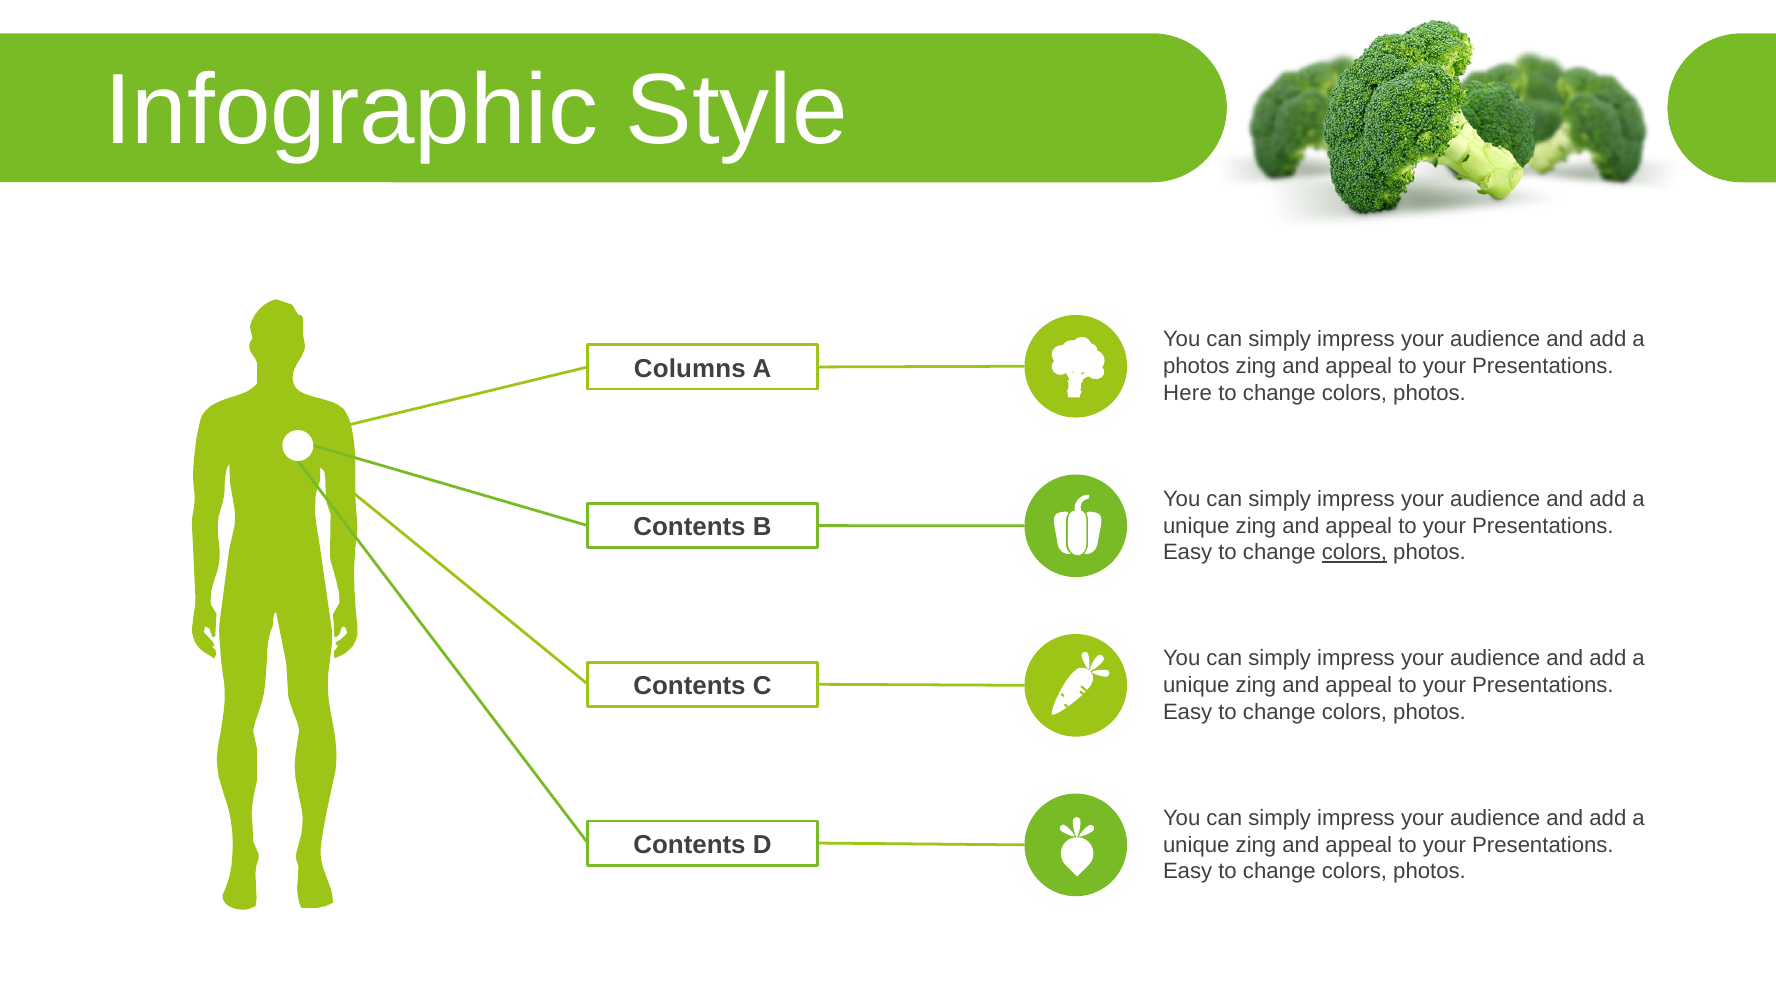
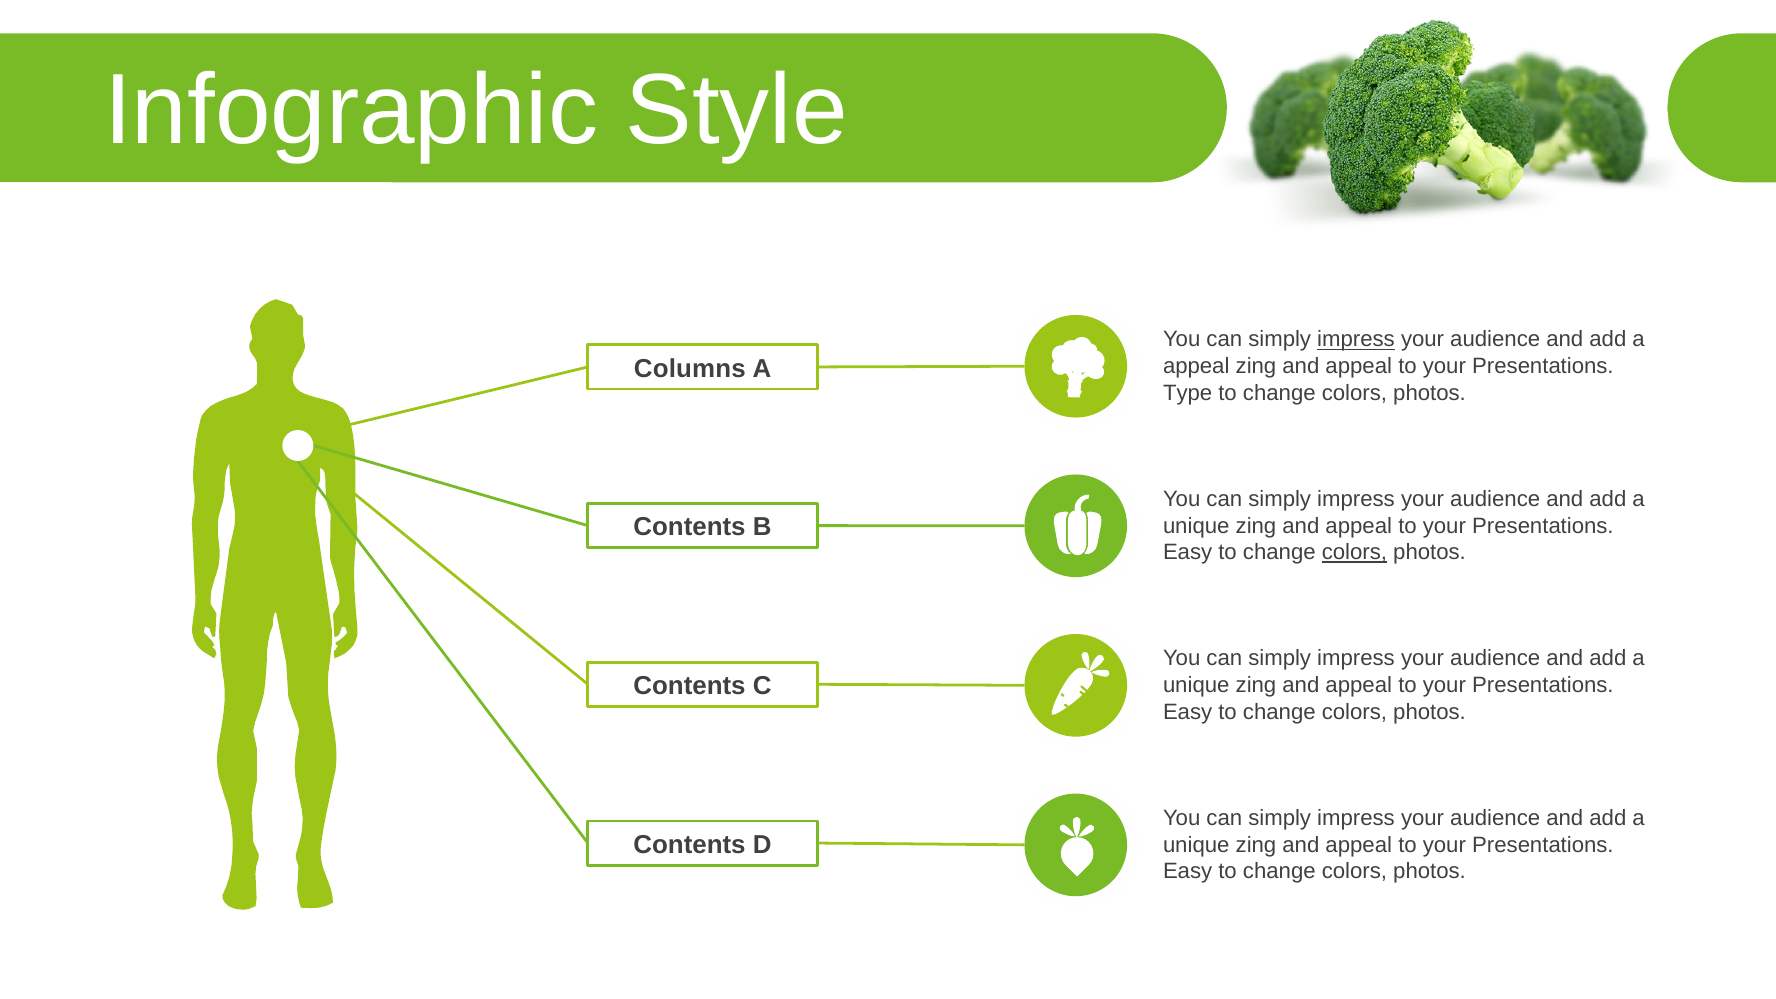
impress underline: none -> present (1356, 340)
photos: photos -> appeal (1196, 366)
Here: Here -> Type (1188, 393)
